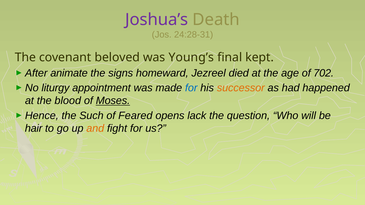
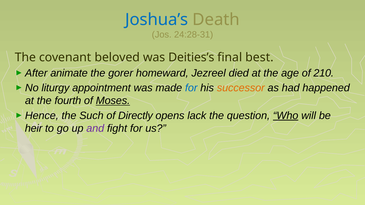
Joshua’s colour: purple -> blue (157, 20)
Young’s: Young’s -> Deities’s (191, 57)
kept: kept -> best (260, 57)
signs: signs -> gorer (121, 73)
702: 702 -> 210 (324, 73)
blood: blood -> fourth (68, 101)
Feared: Feared -> Directly (135, 116)
Who underline: none -> present (286, 116)
hair: hair -> heir (34, 129)
and colour: orange -> purple (95, 129)
